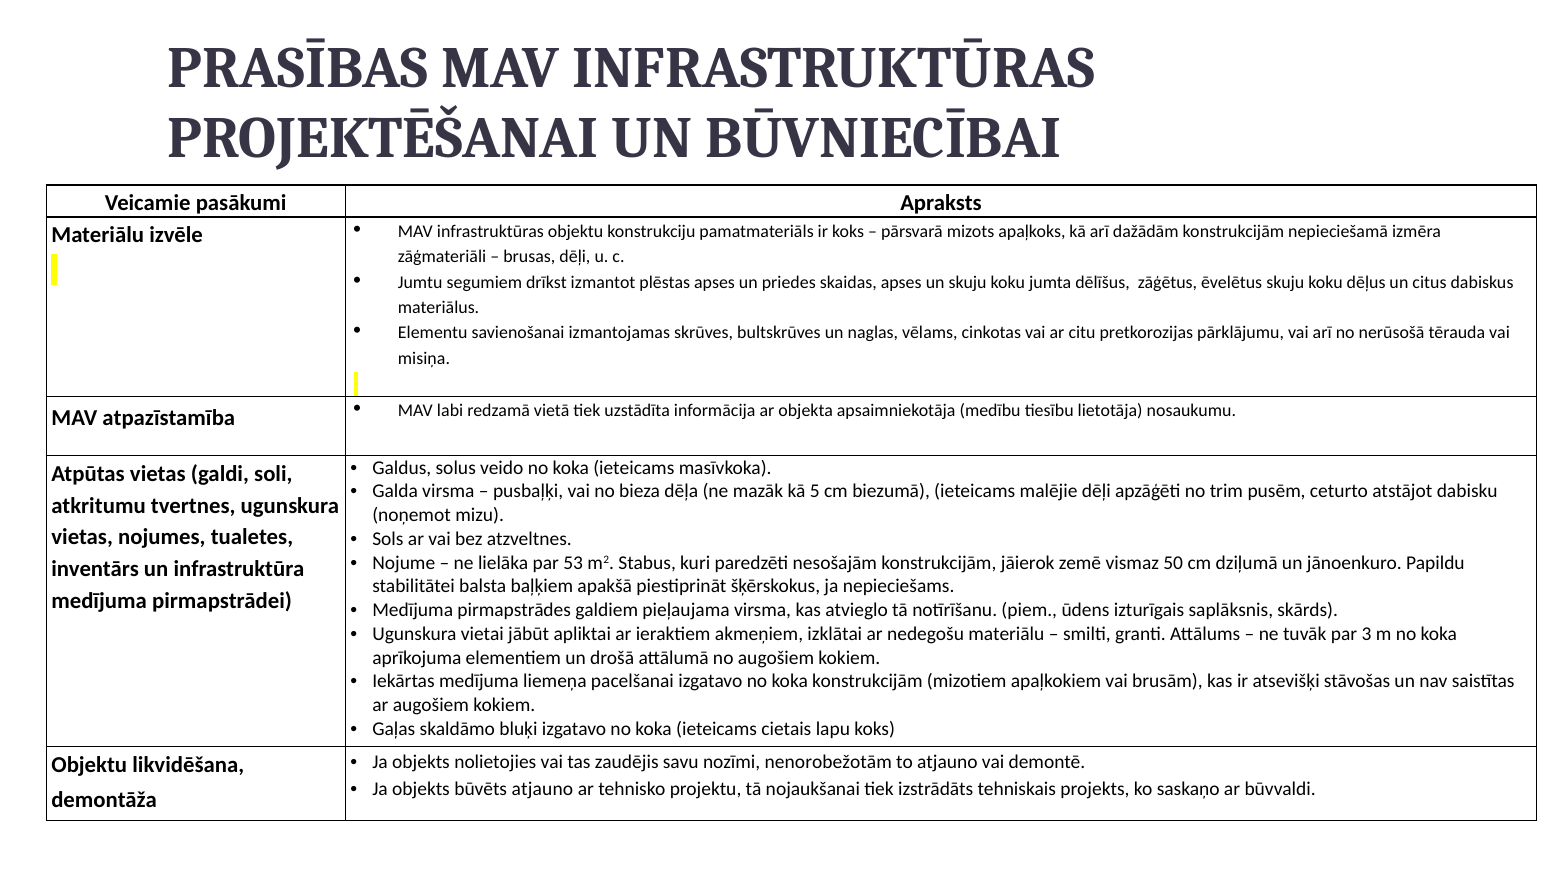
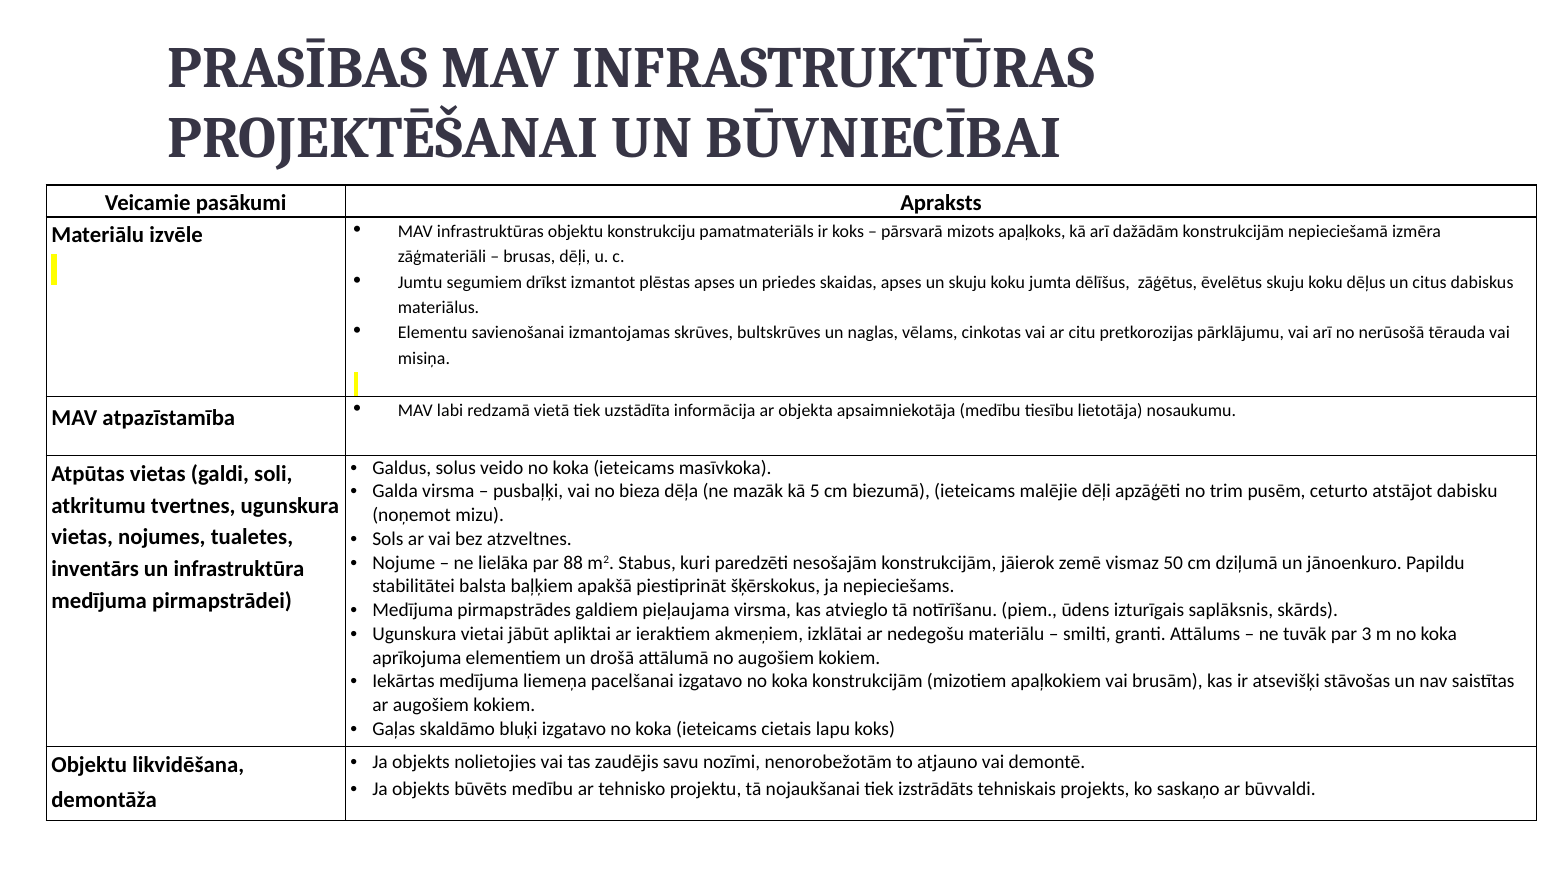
53: 53 -> 88 (573, 563)
būvēts atjauno: atjauno -> medību (542, 790)
